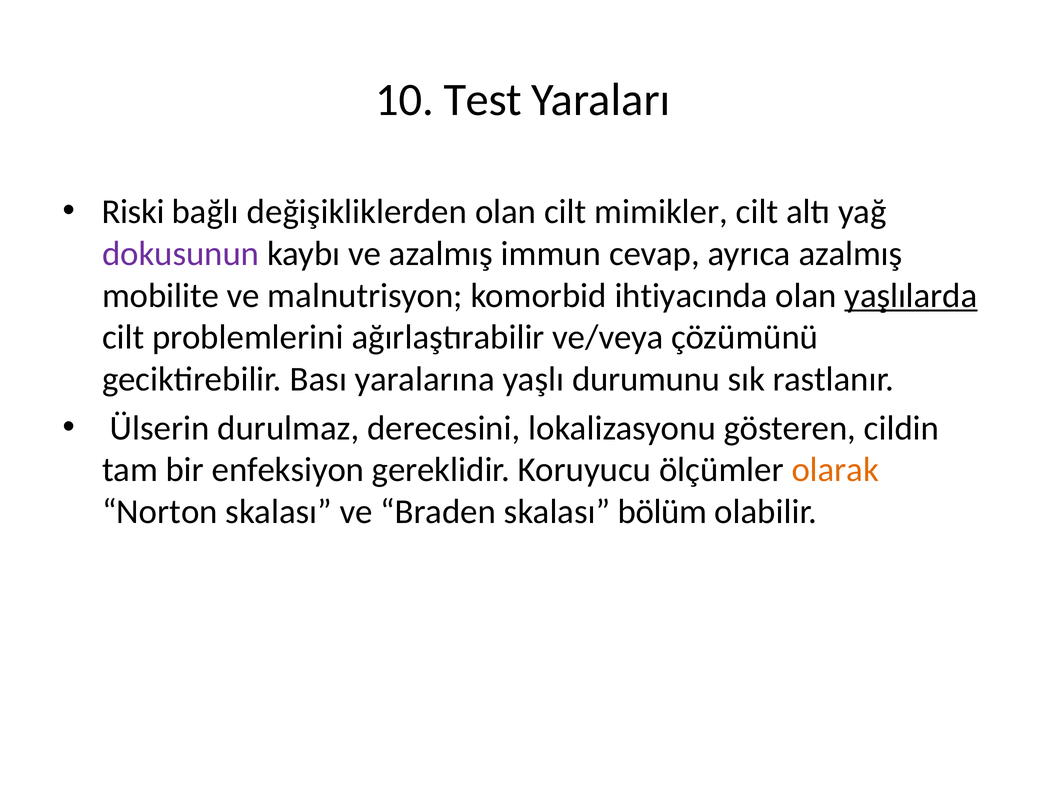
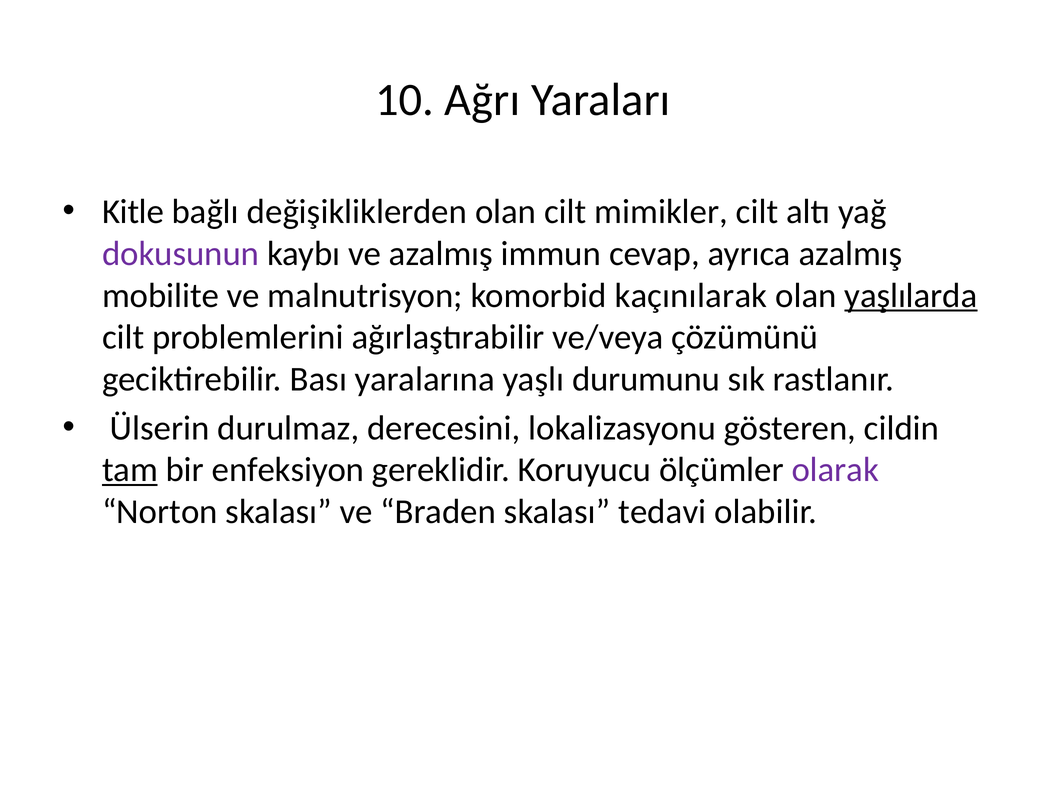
Test: Test -> Ağrı (482, 100)
Riski: Riski -> Kitle (133, 212)
ihtiyacında: ihtiyacında -> kaçınılarak (691, 295)
tam underline: none -> present (130, 470)
olarak colour: orange -> purple (835, 470)
bölüm: bölüm -> tedavi (662, 511)
